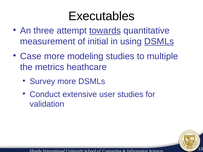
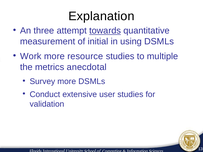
Executables: Executables -> Explanation (101, 16)
DSMLs underline: present -> none (159, 42)
Case: Case -> Work (31, 56)
modeling: modeling -> resource (85, 56)
heathcare: heathcare -> anecdotal (87, 67)
